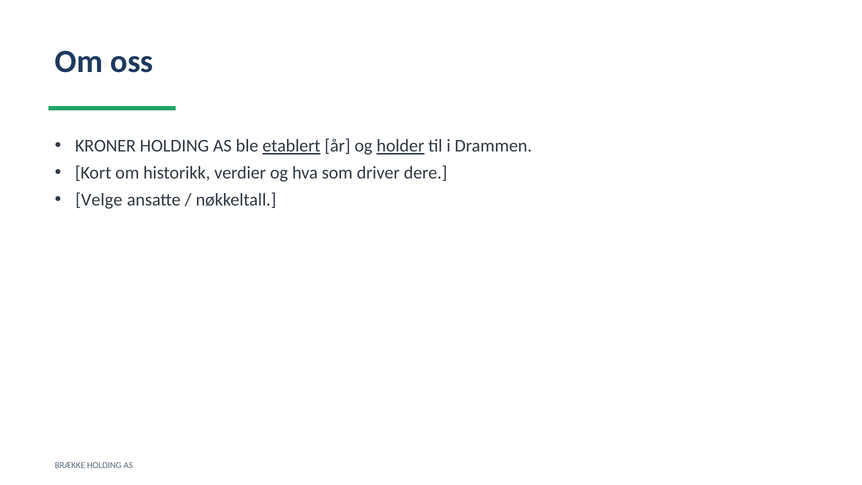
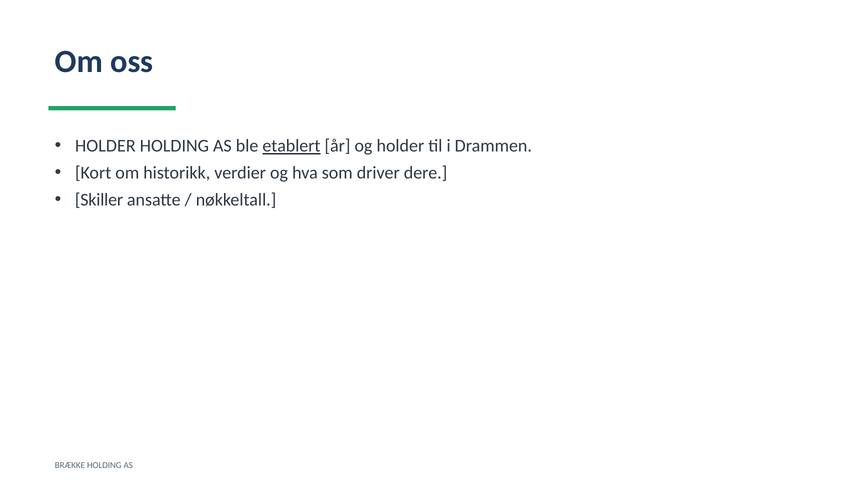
KRONER: KRONER -> HOLDER (105, 146)
holder underline: present -> none (400, 146)
Velge: Velge -> Skiller (99, 200)
